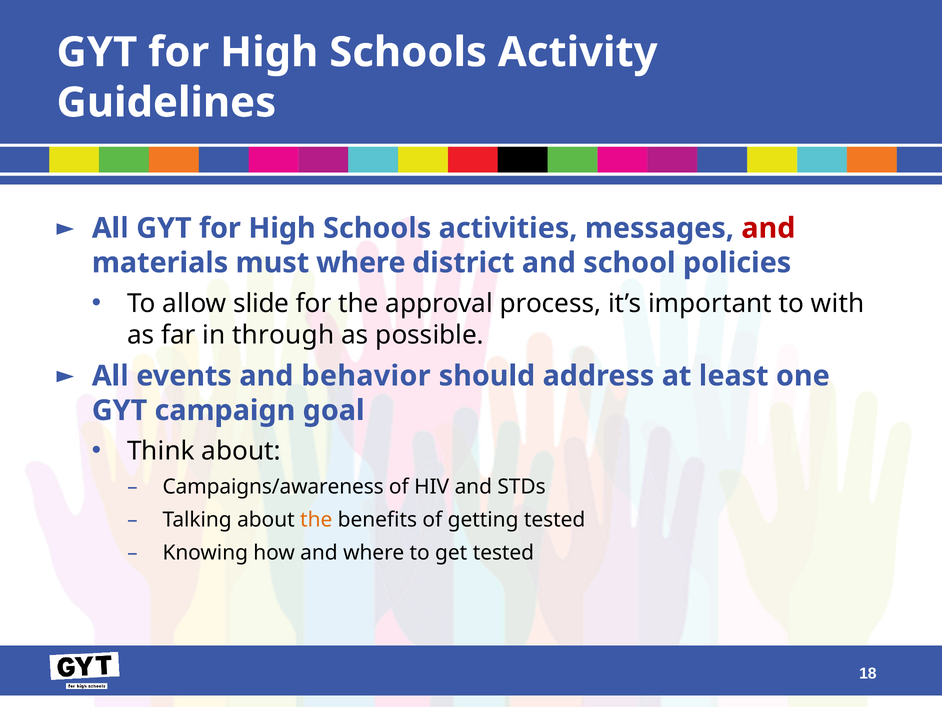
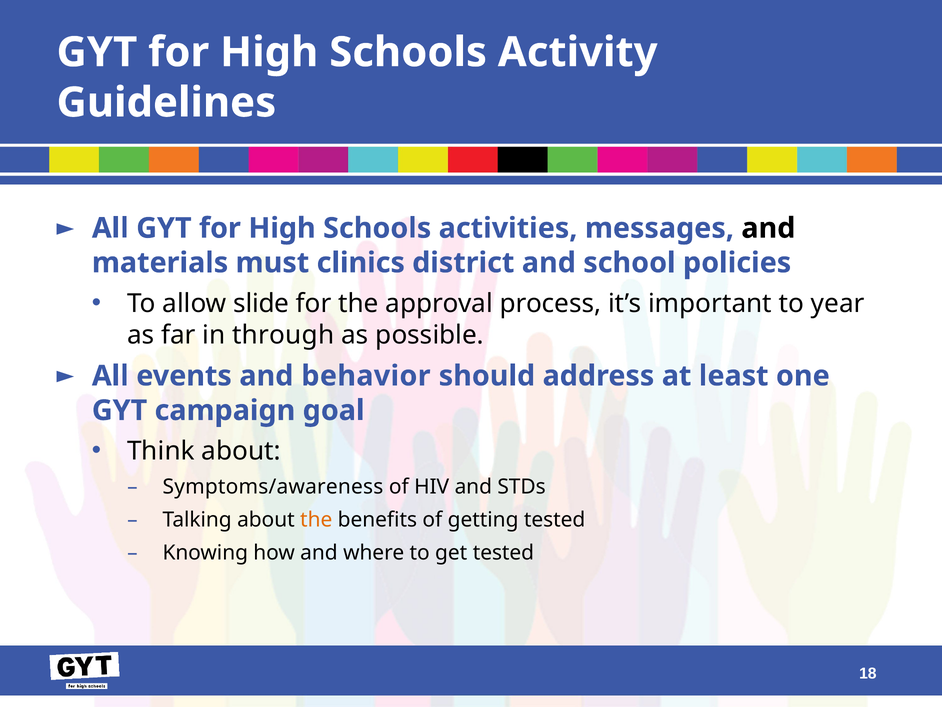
and colour: red -> black (768, 228)
must where: where -> clinics (361, 263)
with: with -> year (838, 303)
Campaigns/awareness: Campaigns/awareness -> Symptoms/awareness (273, 487)
